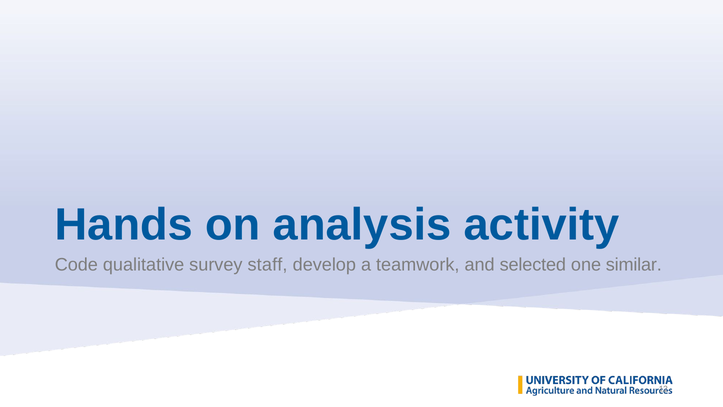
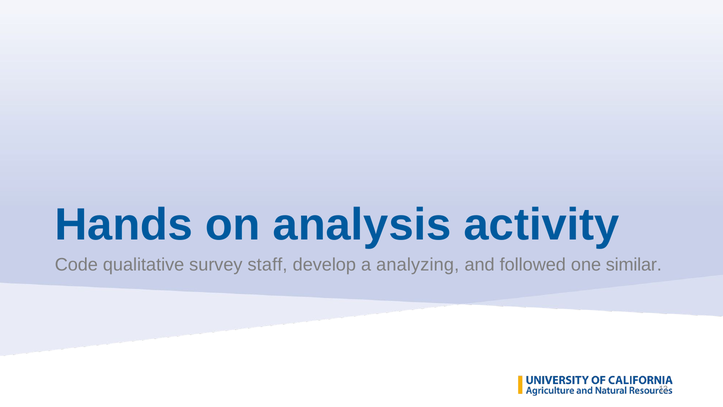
teamwork: teamwork -> analyzing (418, 264)
selected: selected -> followed (533, 264)
